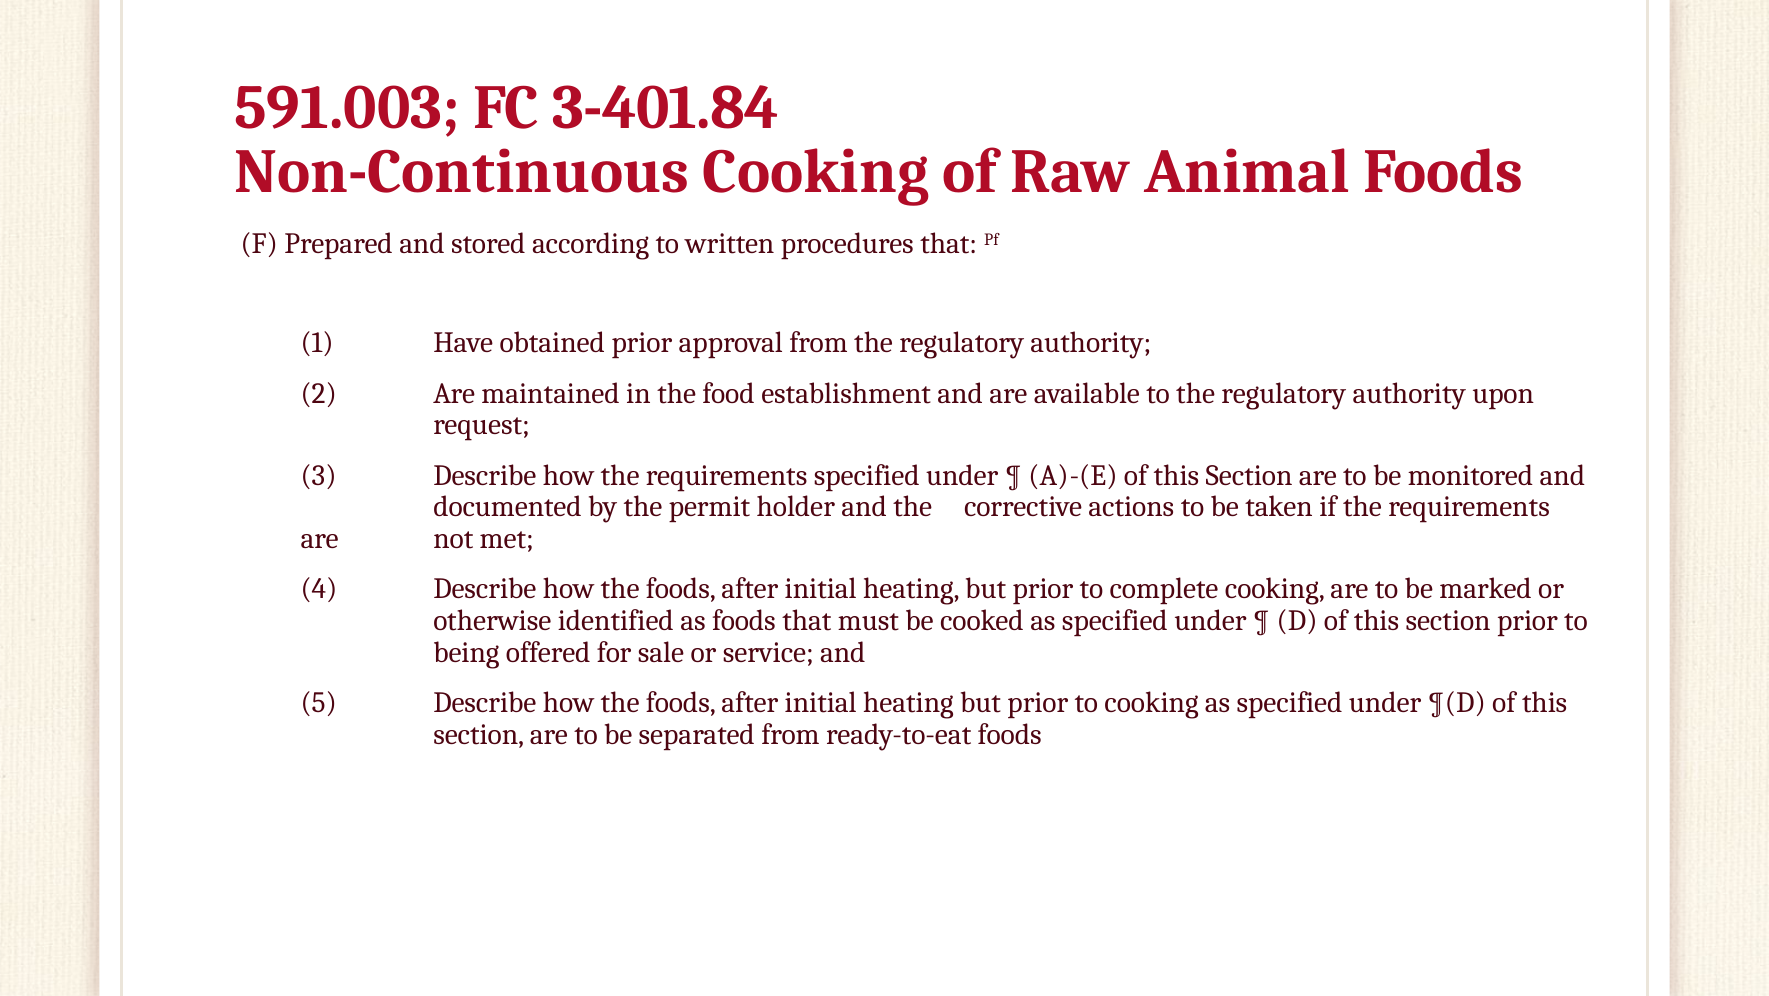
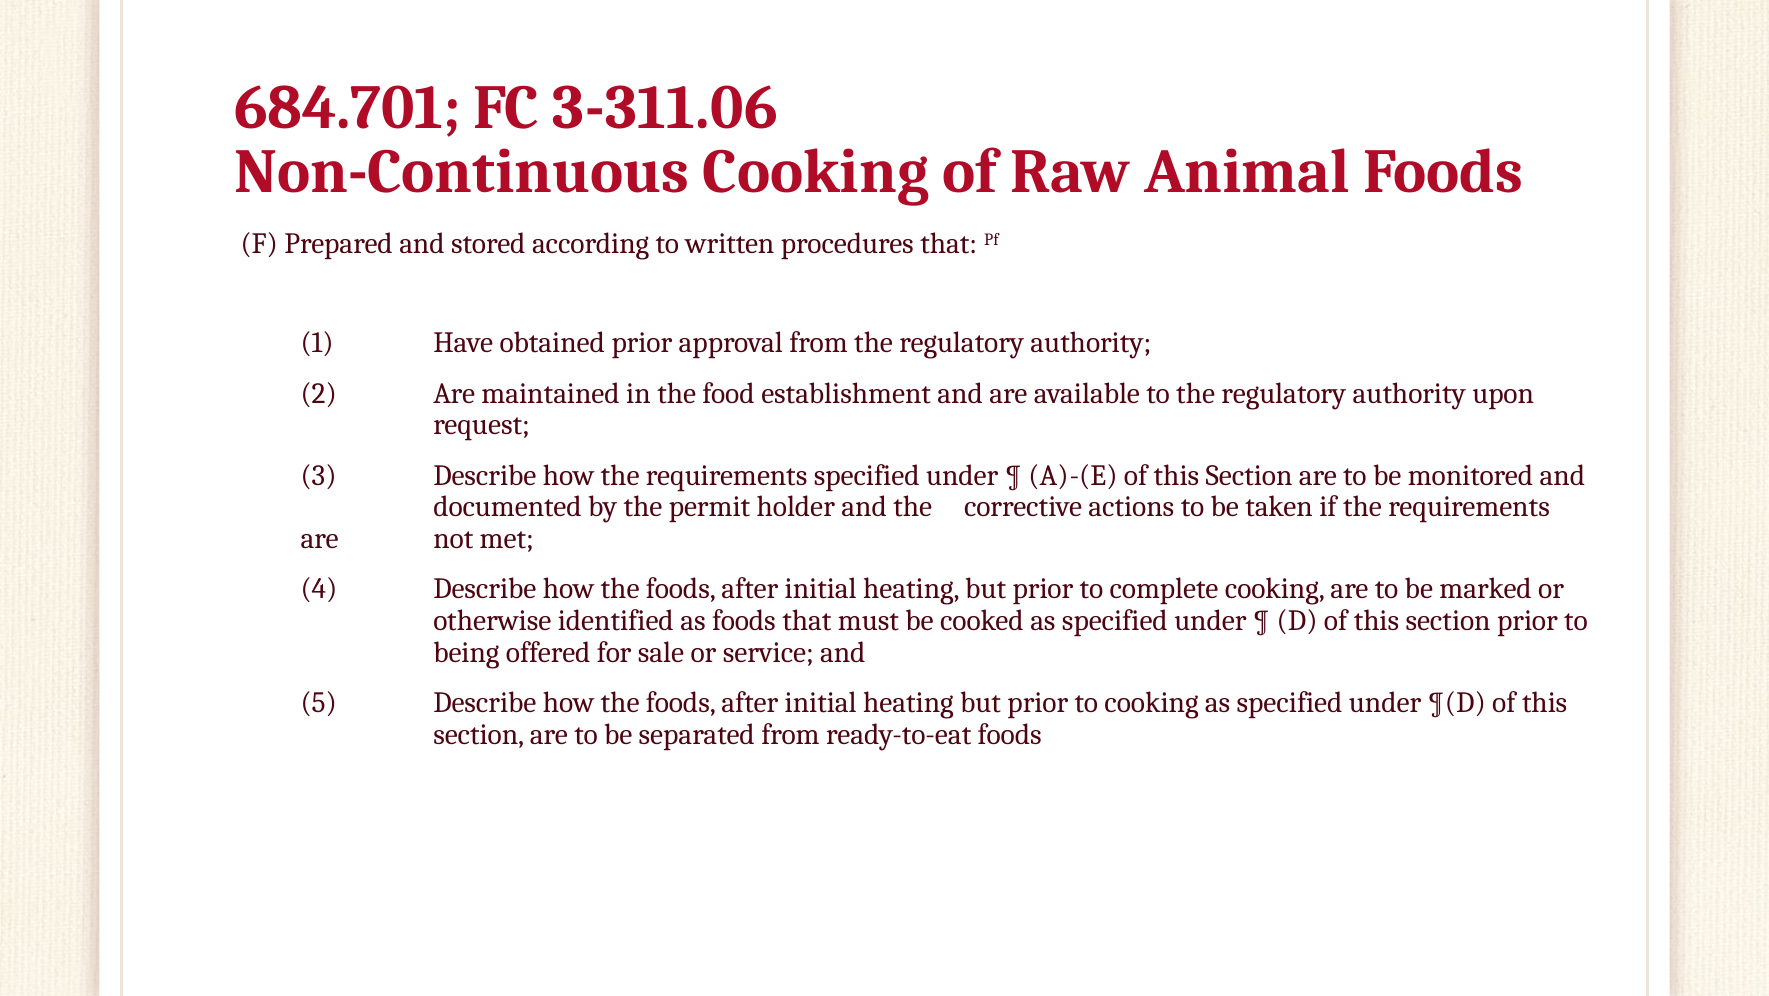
591.003: 591.003 -> 684.701 (347, 108)
3-401.84: 3-401.84 -> 3-311.06 (665, 108)
